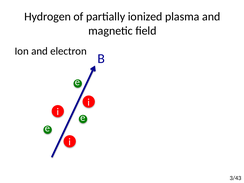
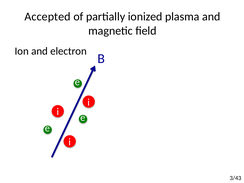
Hydrogen: Hydrogen -> Accepted (48, 16)
